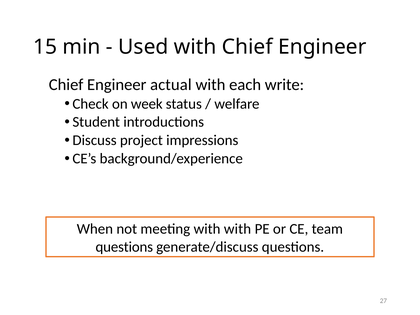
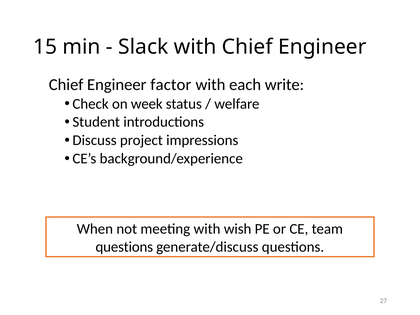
Used: Used -> Slack (143, 47)
actual: actual -> factor (171, 85)
with with: with -> wish (238, 229)
